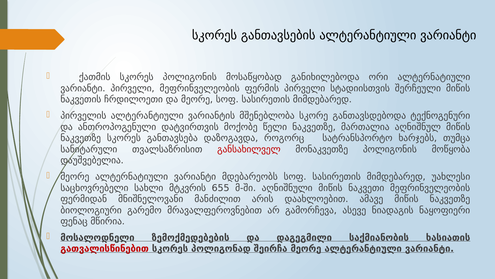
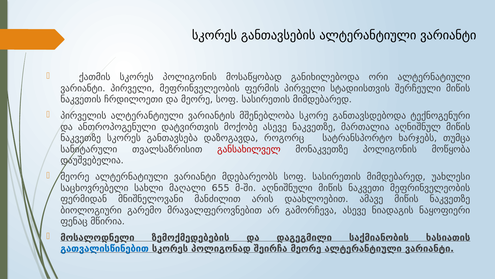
მოქობე წელი: წელი -> ასევე (275, 127)
მტკვრის: მტკვრის -> მაღალი (187, 188)
გათვალისწინებით colour: red -> blue (105, 248)
